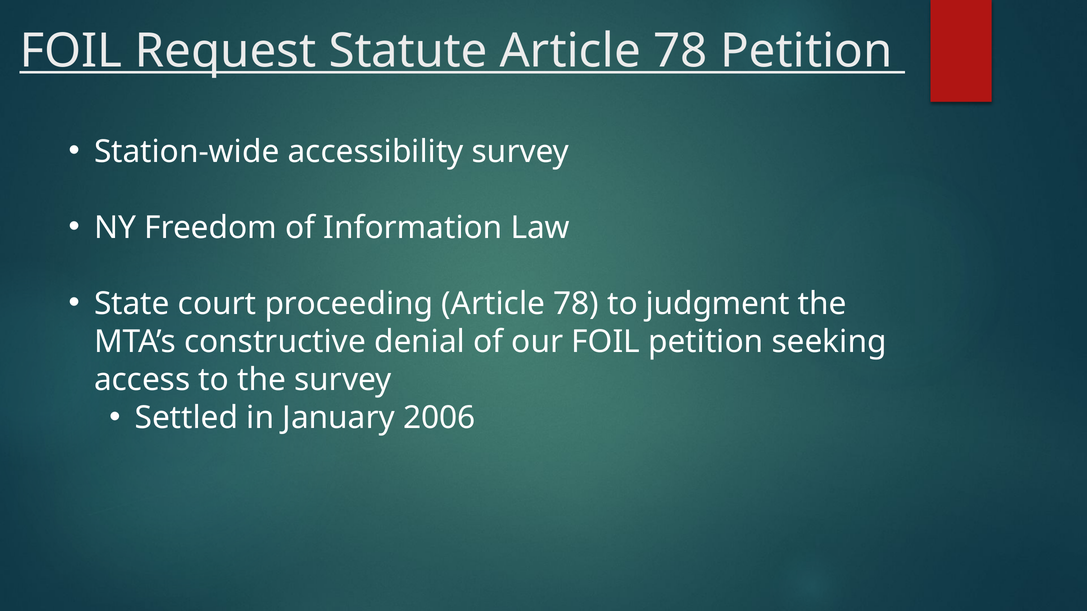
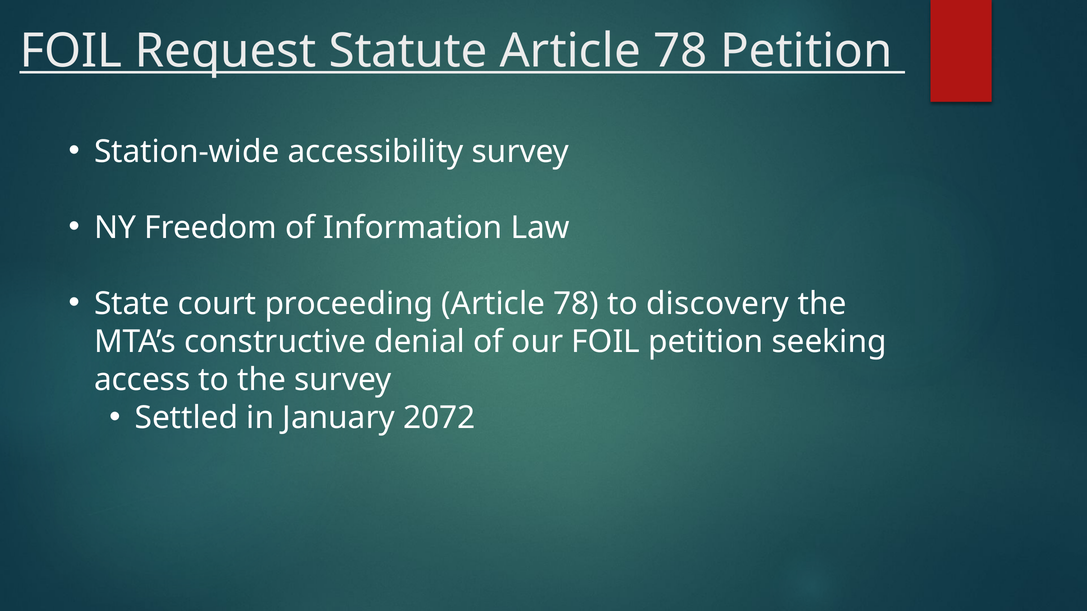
judgment: judgment -> discovery (718, 304)
2006: 2006 -> 2072 (439, 418)
